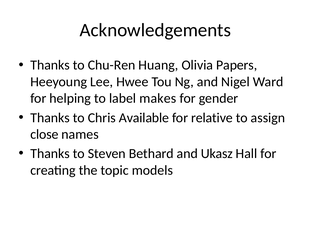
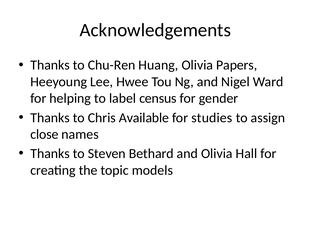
makes: makes -> census (158, 98)
relative: relative -> studies (212, 118)
and Ukasz: Ukasz -> Olivia (217, 154)
